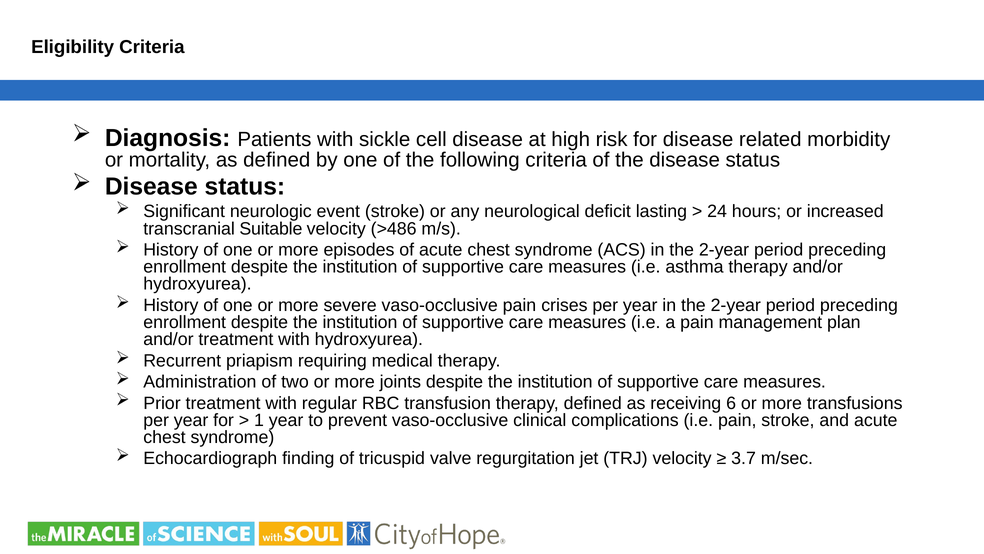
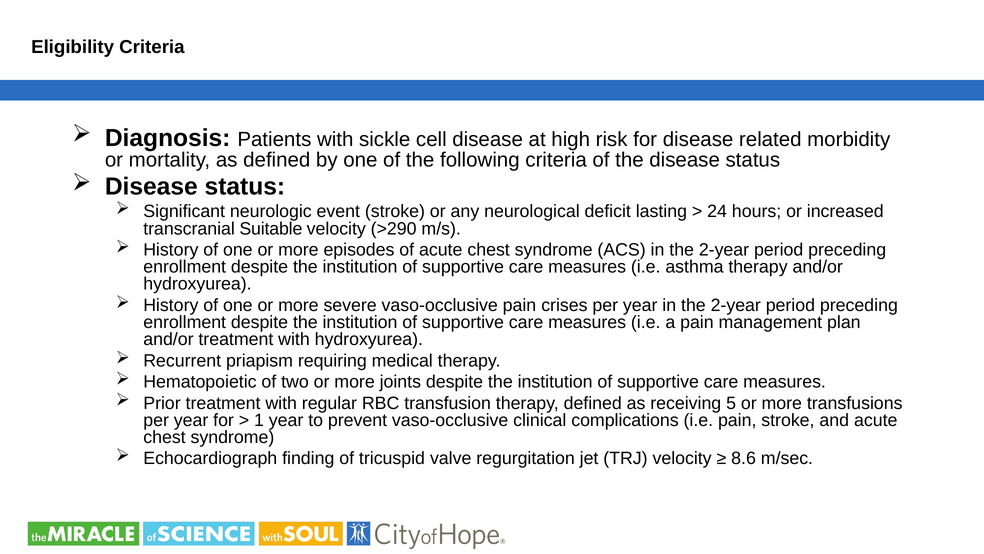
>486: >486 -> >290 (394, 229)
Administration: Administration -> Hematopoietic (200, 382)
6: 6 -> 5 (731, 403)
3.7: 3.7 -> 8.6 (744, 458)
